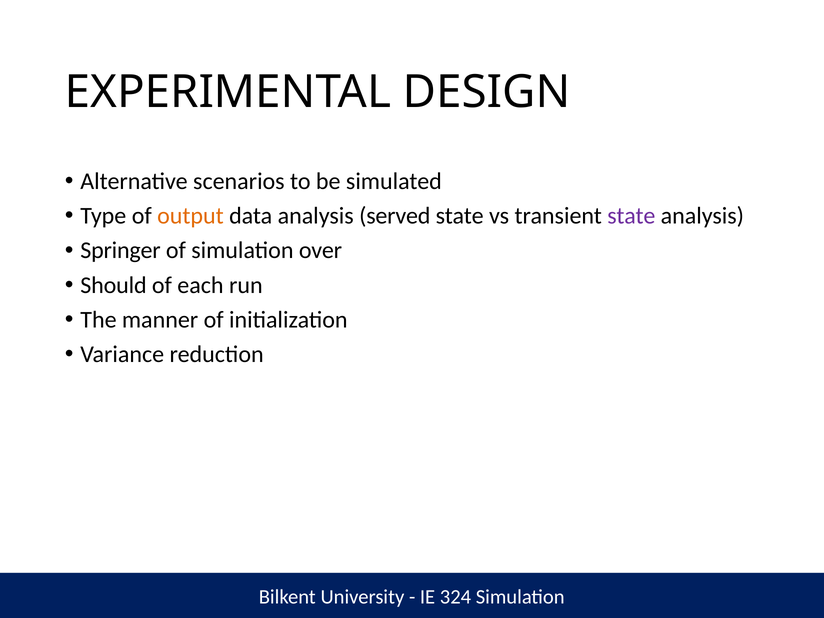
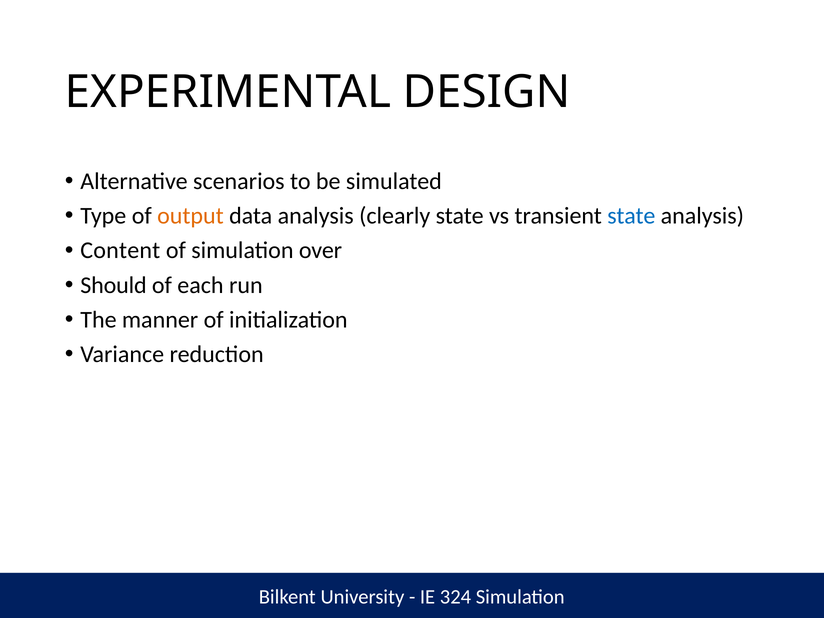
served: served -> clearly (395, 216)
state colour: purple -> blue (631, 216)
Springer: Springer -> Content (120, 251)
